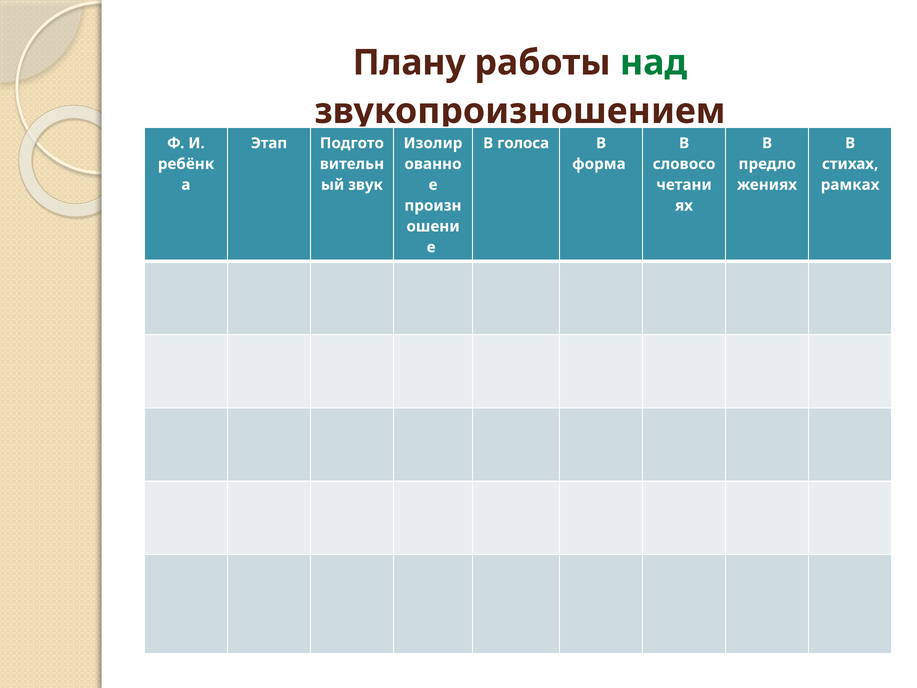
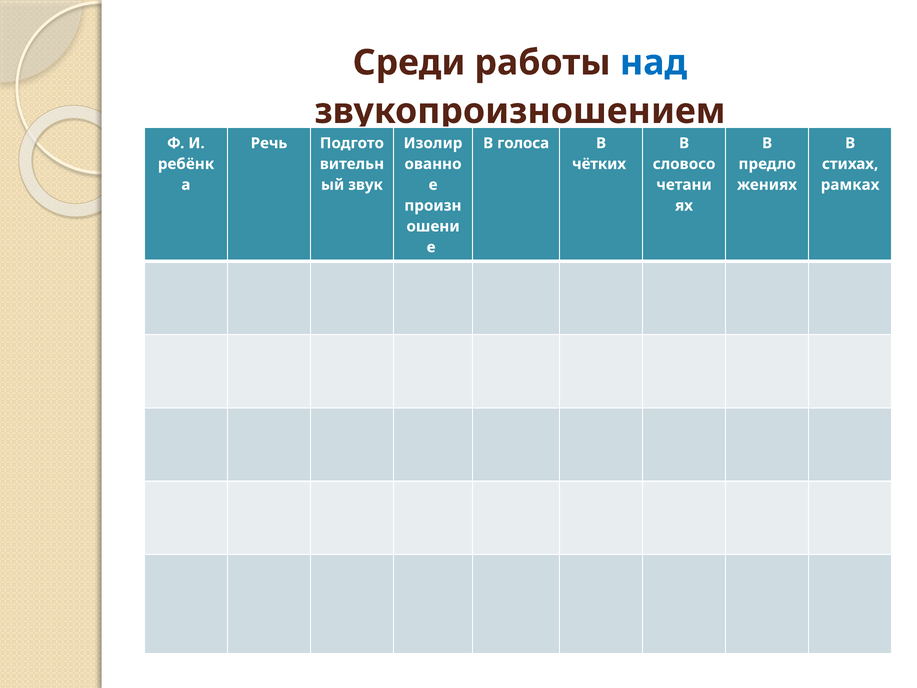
Плану: Плану -> Среди (409, 63)
над colour: green -> blue (654, 63)
Этап: Этап -> Речь (269, 143)
форма: форма -> чётких (599, 164)
